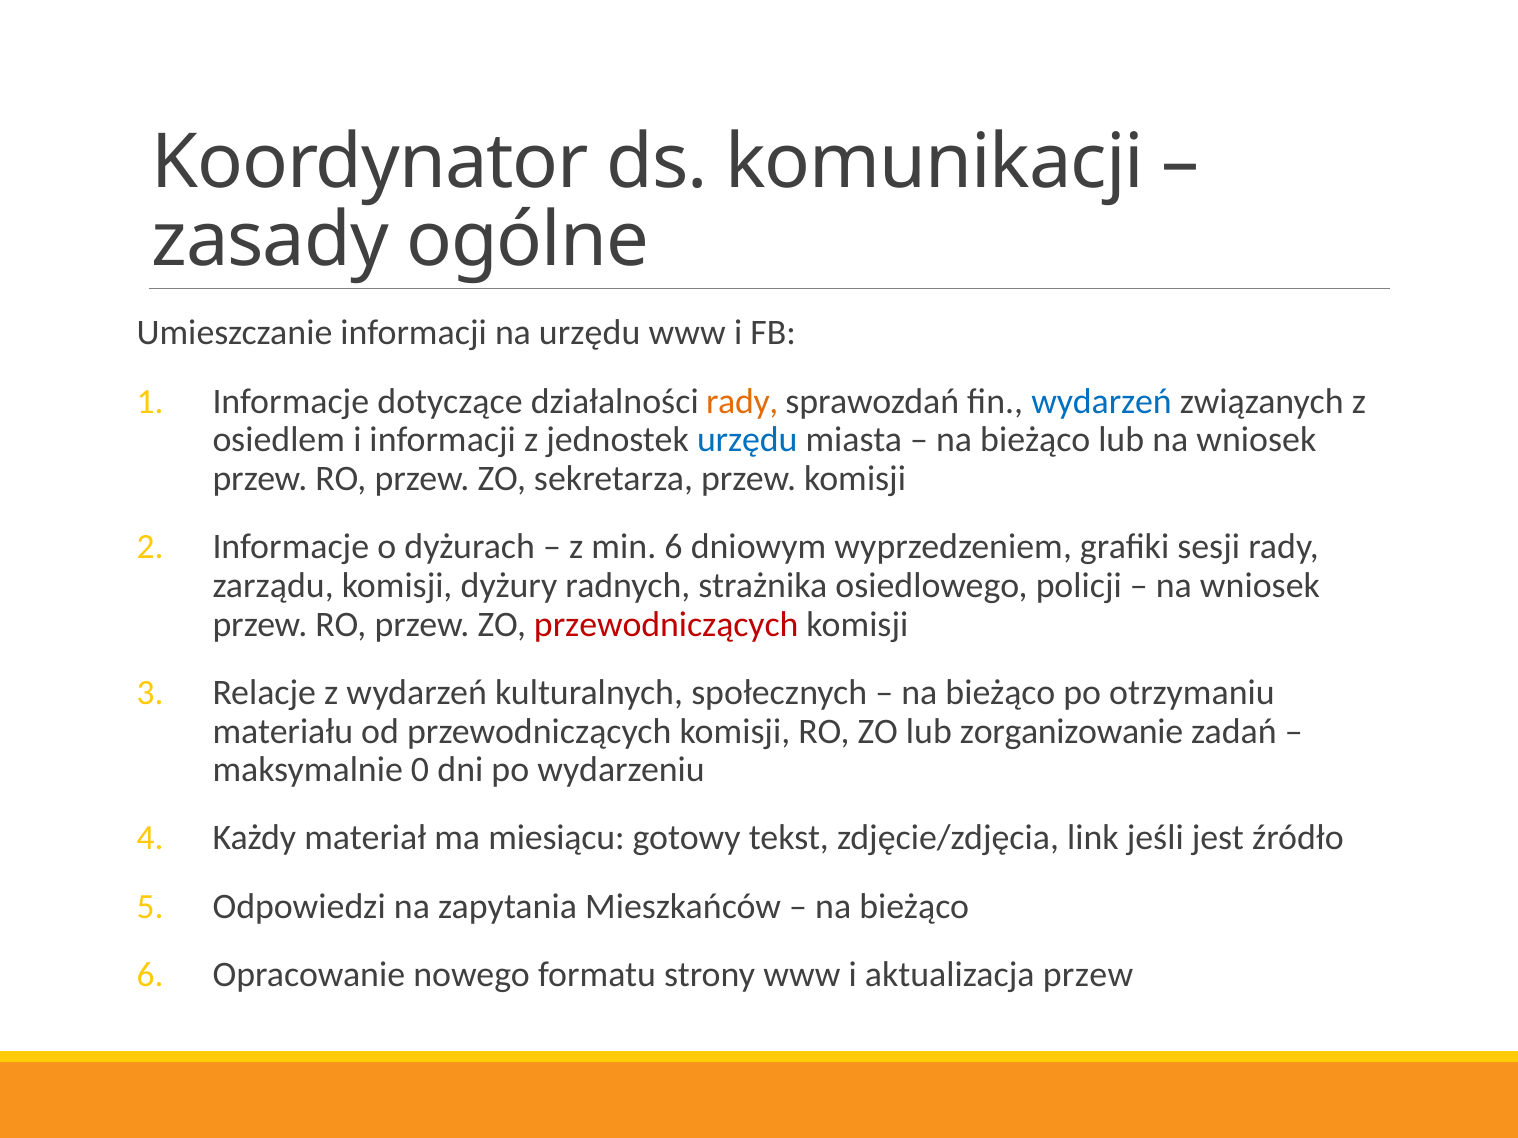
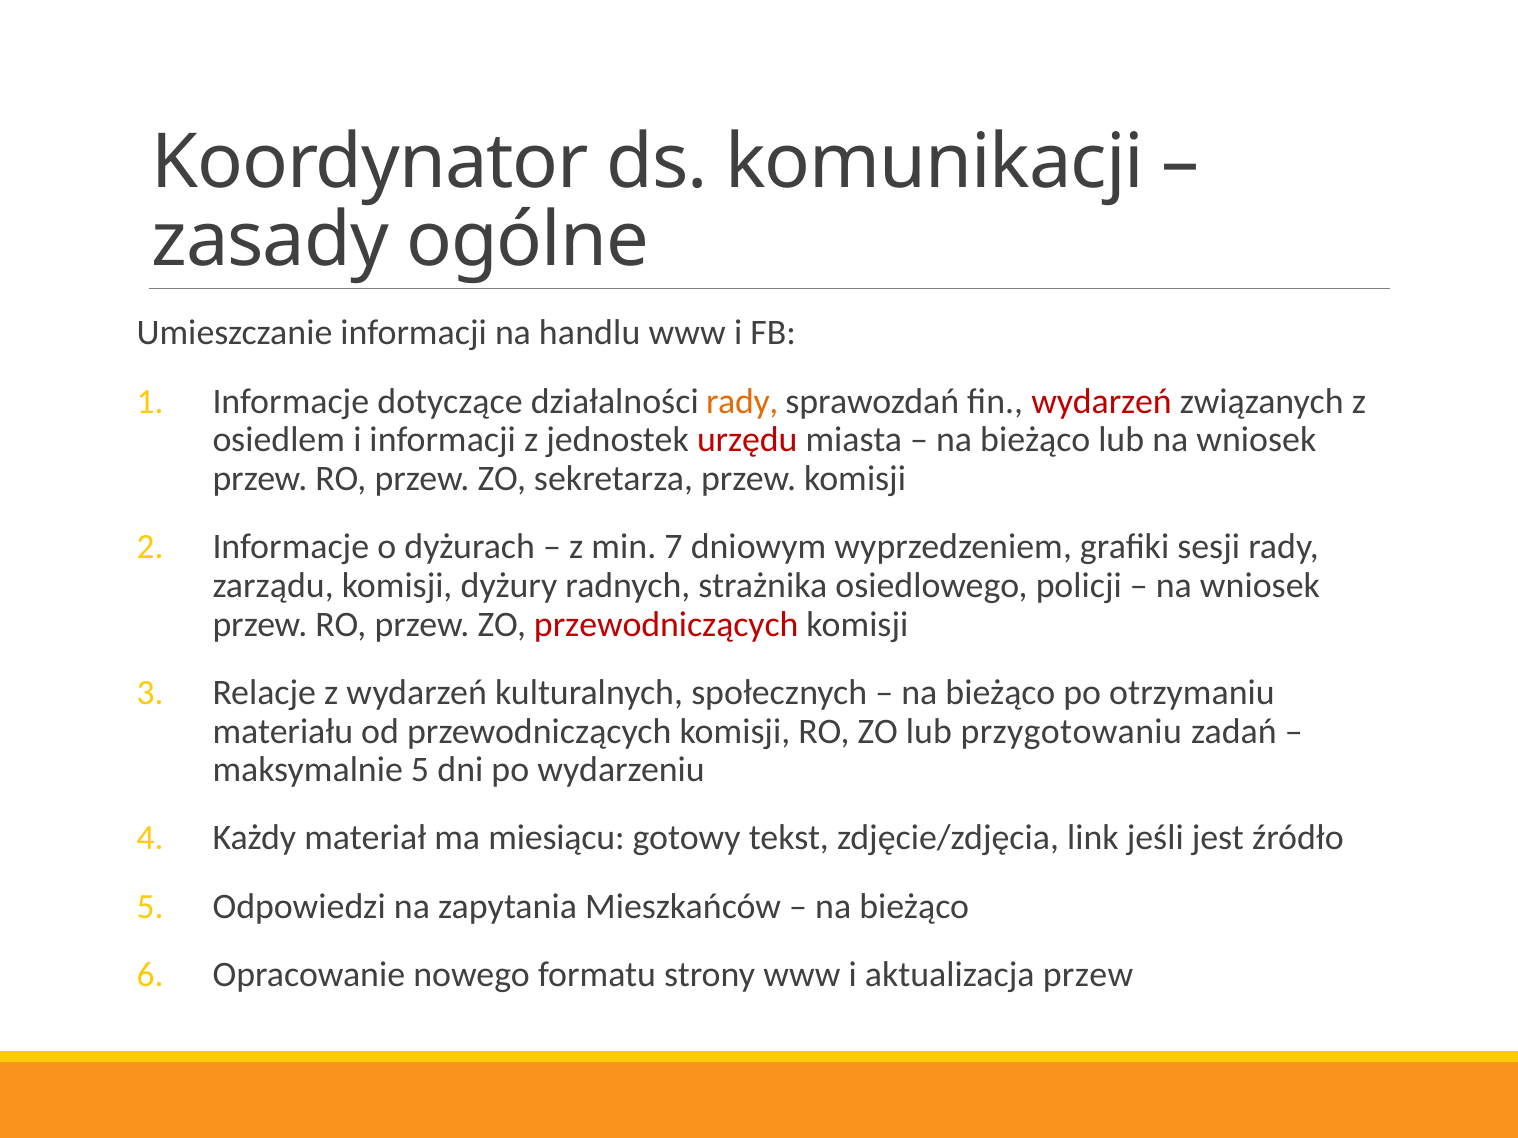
na urzędu: urzędu -> handlu (590, 333)
wydarzeń colour: blue -> red (1102, 401)
urzędu colour: blue -> red (747, 440)
min 6: 6 -> 7 (674, 547)
zorganizowanie: zorganizowanie -> przygotowaniu (1071, 732)
maksymalnie 0: 0 -> 5 (420, 770)
